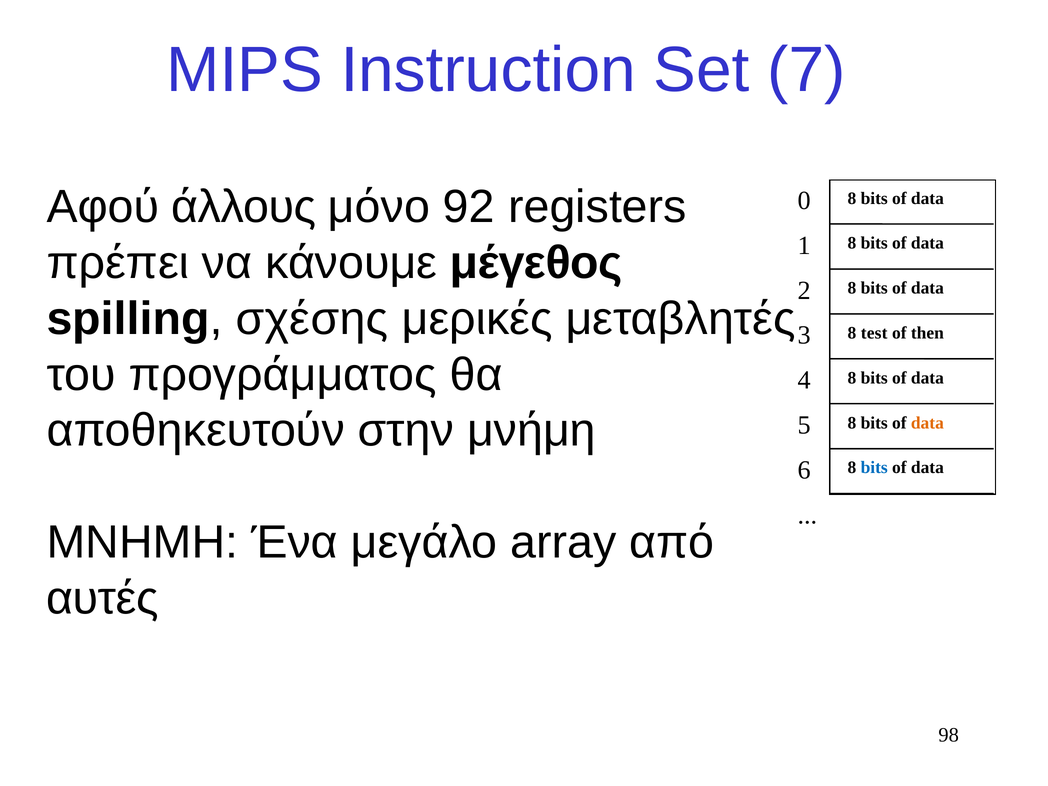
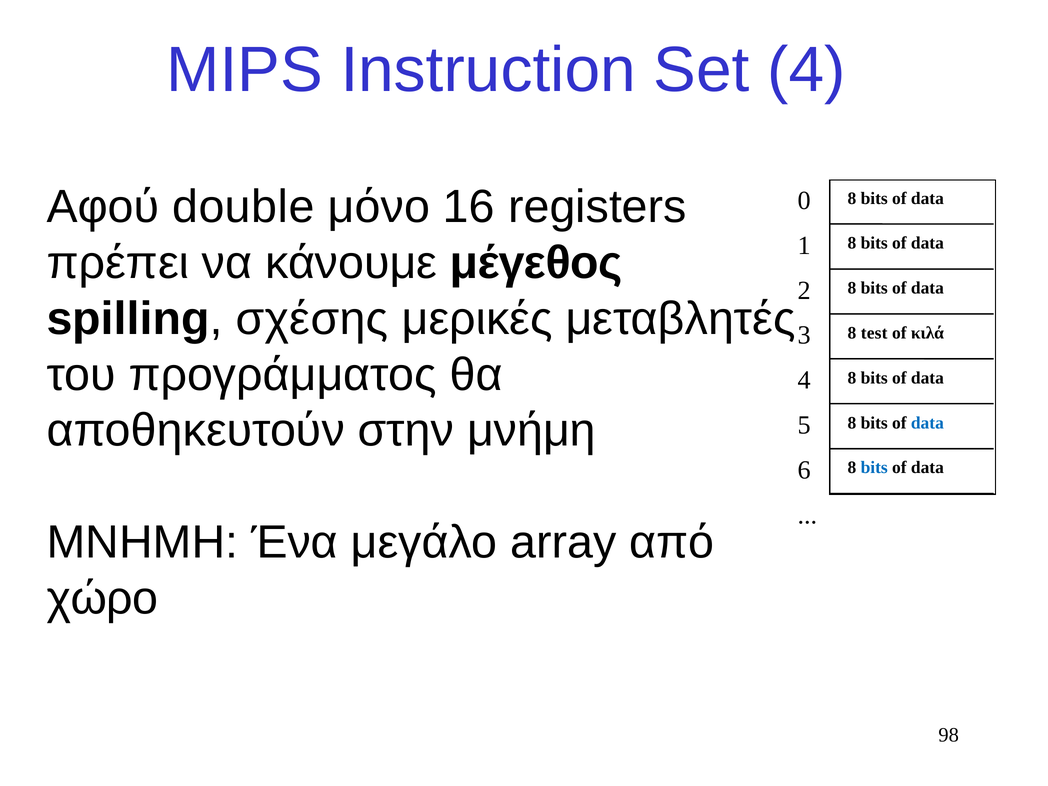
Set 7: 7 -> 4 (806, 70)
άλλους: άλλους -> double (243, 207)
92: 92 -> 16 (469, 207)
then: then -> κιλά (927, 333)
data colour: orange -> blue (927, 423)
αυτές: αυτές -> χώρο (102, 598)
